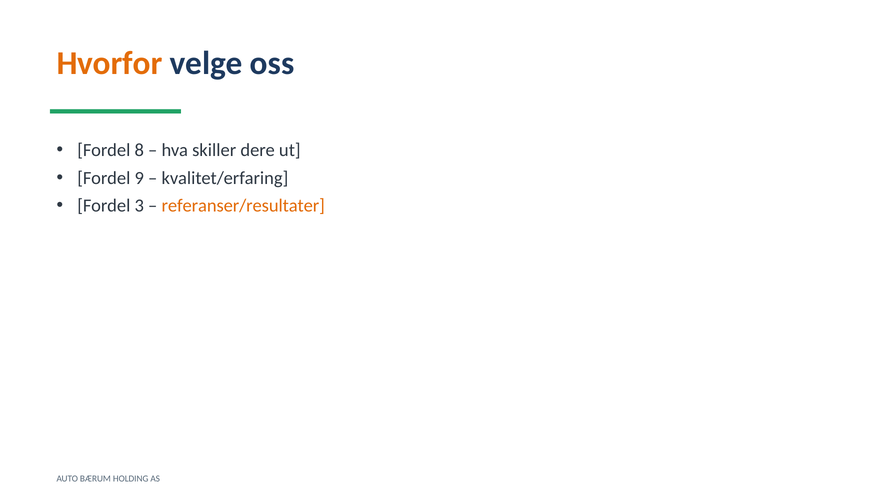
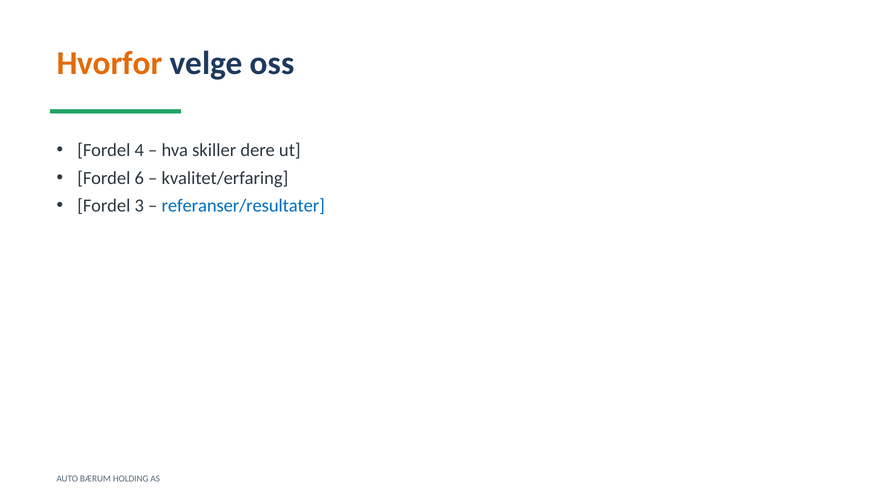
8: 8 -> 4 (139, 150)
9: 9 -> 6 (139, 178)
referanser/resultater colour: orange -> blue (243, 206)
